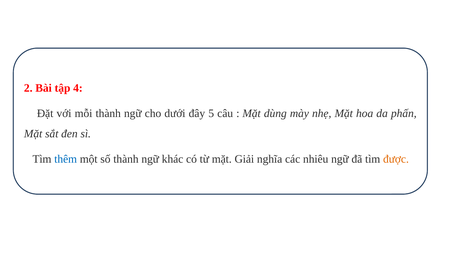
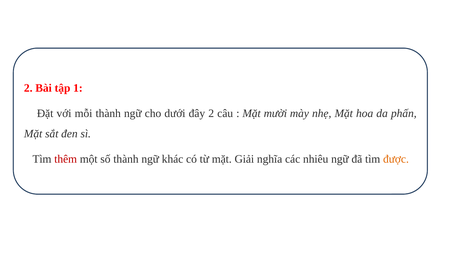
4: 4 -> 1 (78, 88)
đây 5: 5 -> 2 (211, 113)
dùng: dùng -> mười (275, 113)
thêm colour: blue -> red (66, 159)
